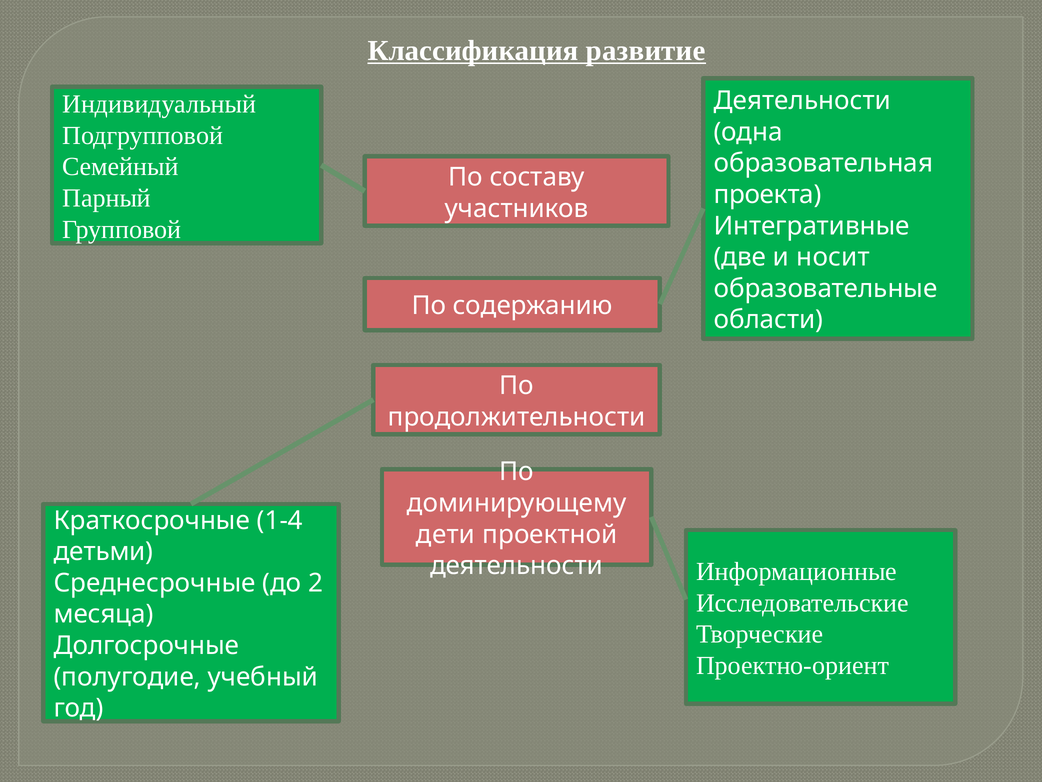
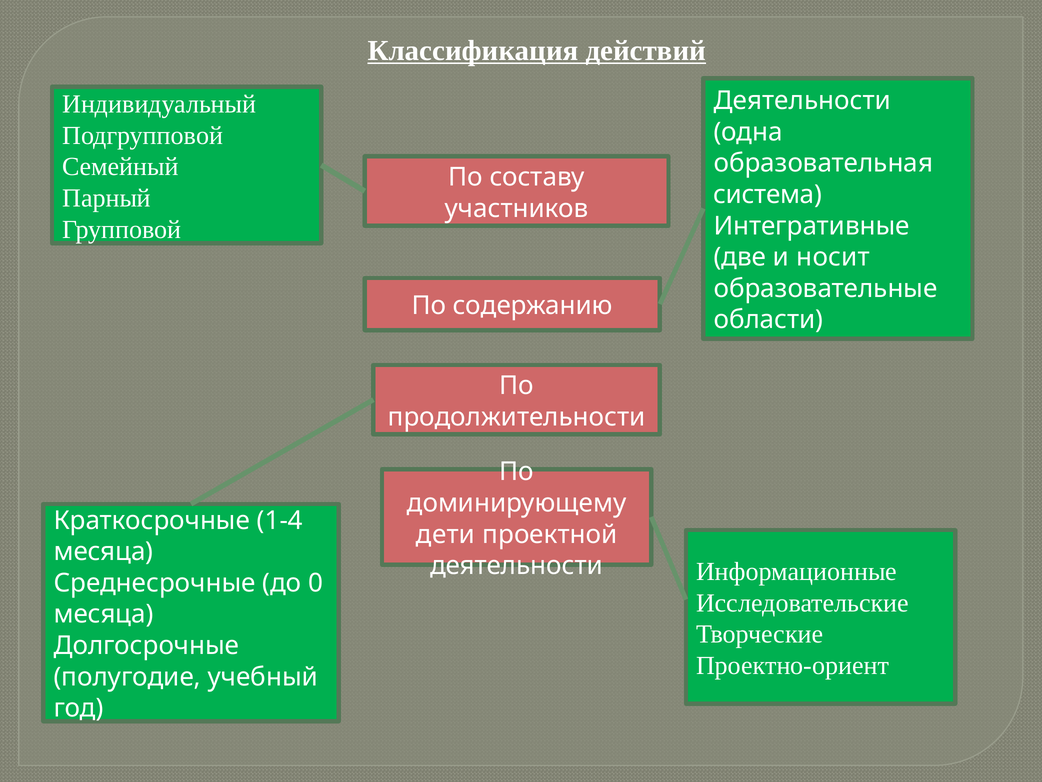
развитие: развитие -> действий (646, 51)
проекта: проекта -> система (768, 195)
детьми: детьми -> месяца (103, 551)
2: 2 -> 0 (316, 583)
